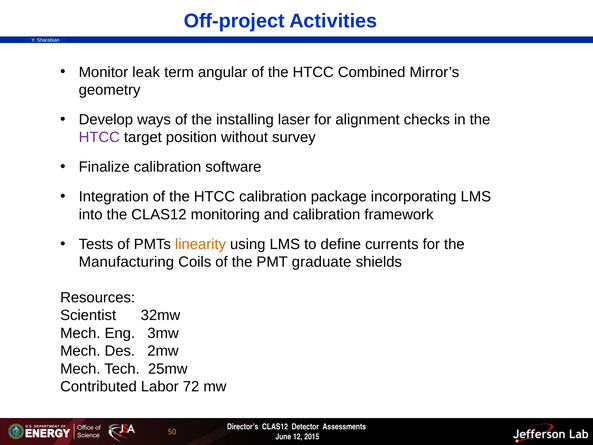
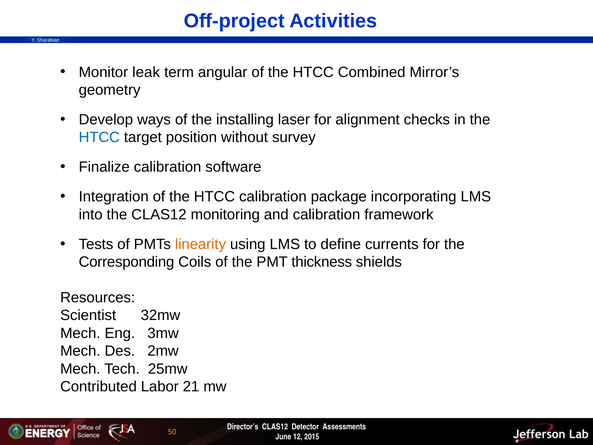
HTCC colour: purple -> blue (99, 137)
Manufacturing: Manufacturing -> Corresponding (127, 262)
graduate: graduate -> thickness (322, 262)
72: 72 -> 21 (191, 386)
